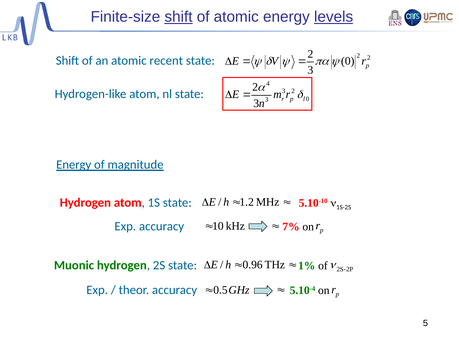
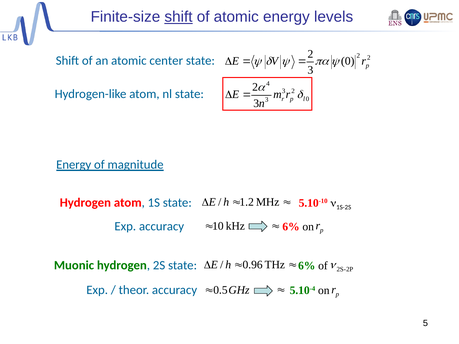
levels underline: present -> none (334, 17)
recent: recent -> center (166, 61)
accuracy 7%: 7% -> 6% (291, 227)
state 1%: 1% -> 6% (307, 266)
